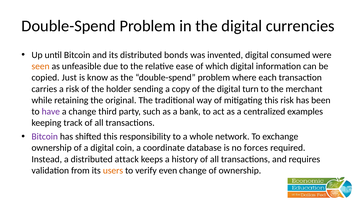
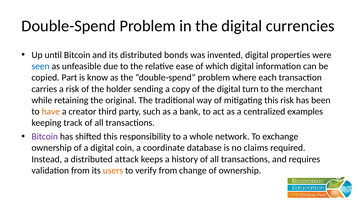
consumed: consumed -> properties (290, 55)
seen colour: orange -> blue (41, 66)
Just: Just -> Part (69, 78)
have colour: purple -> orange (51, 112)
a change: change -> creator (82, 112)
forces: forces -> claims (256, 148)
verify even: even -> from (168, 171)
